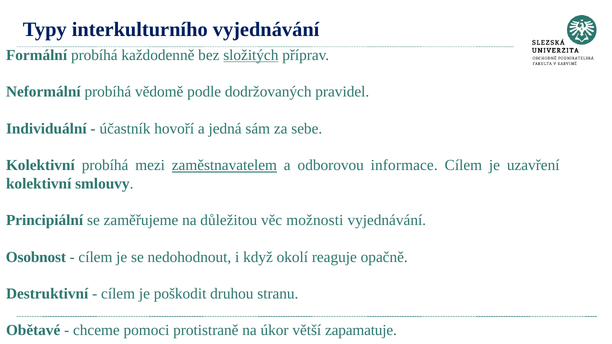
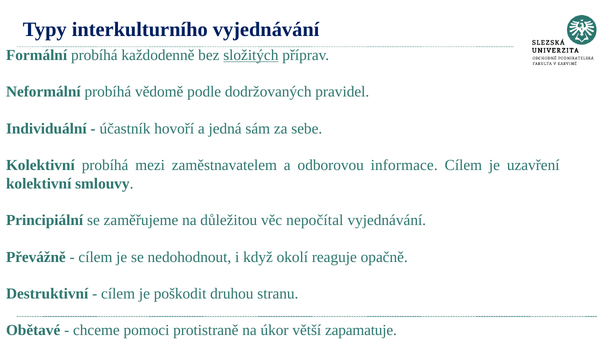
zaměstnavatelem underline: present -> none (224, 165)
možnosti: možnosti -> nepočítal (315, 220)
Osobnost: Osobnost -> Převážně (36, 257)
